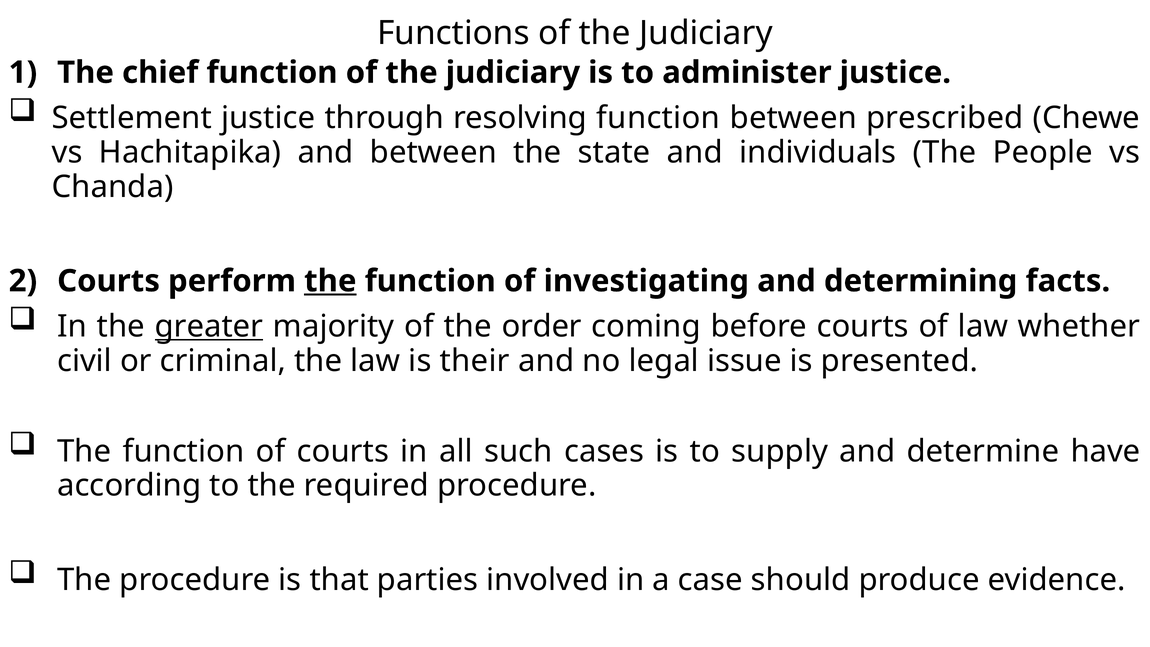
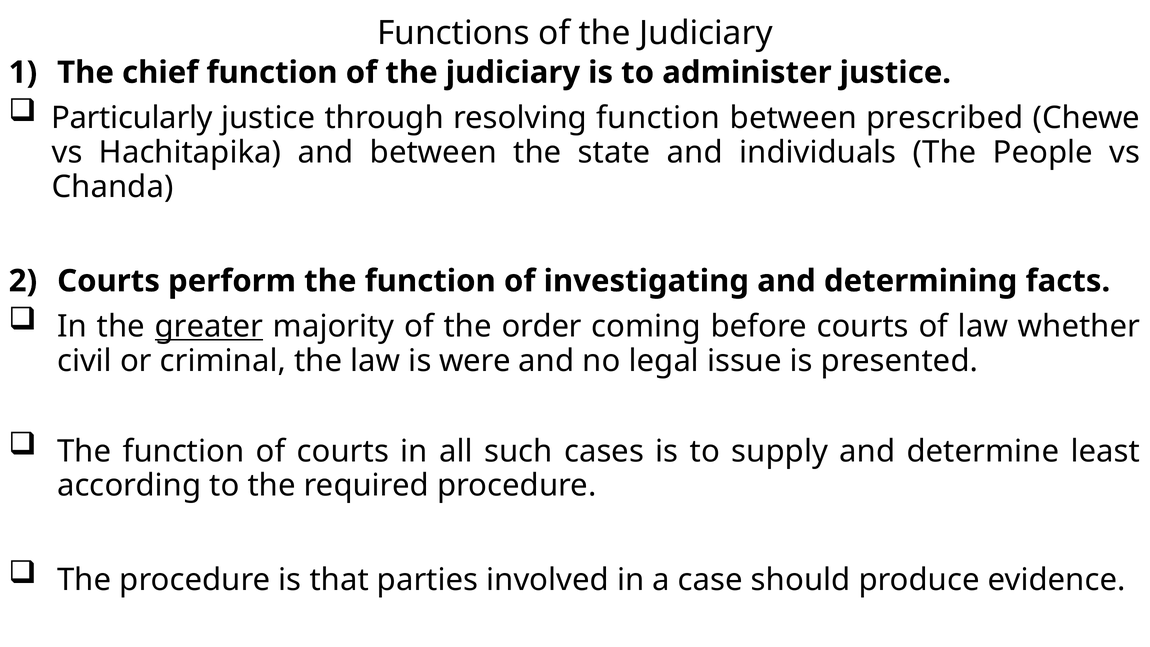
Settlement: Settlement -> Particularly (132, 118)
the underline: present -> none (330, 281)
their: their -> were (475, 361)
have: have -> least (1105, 451)
